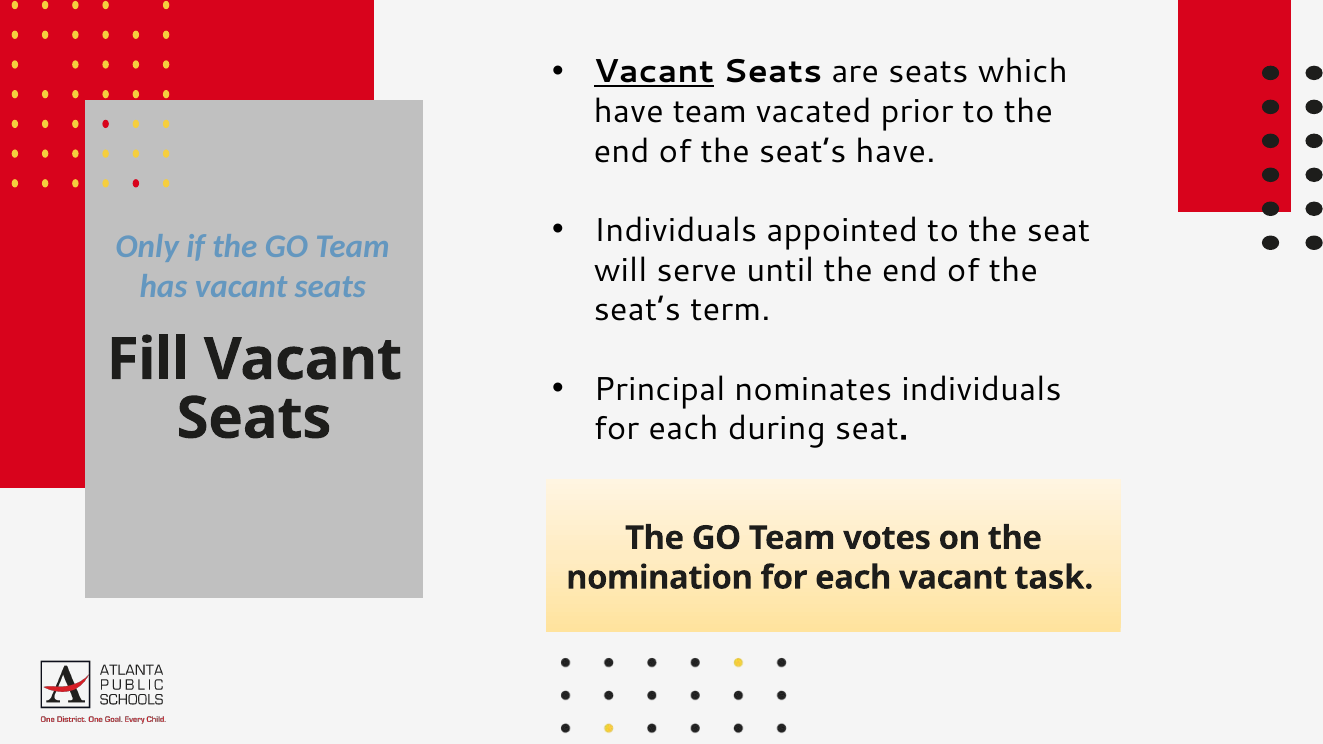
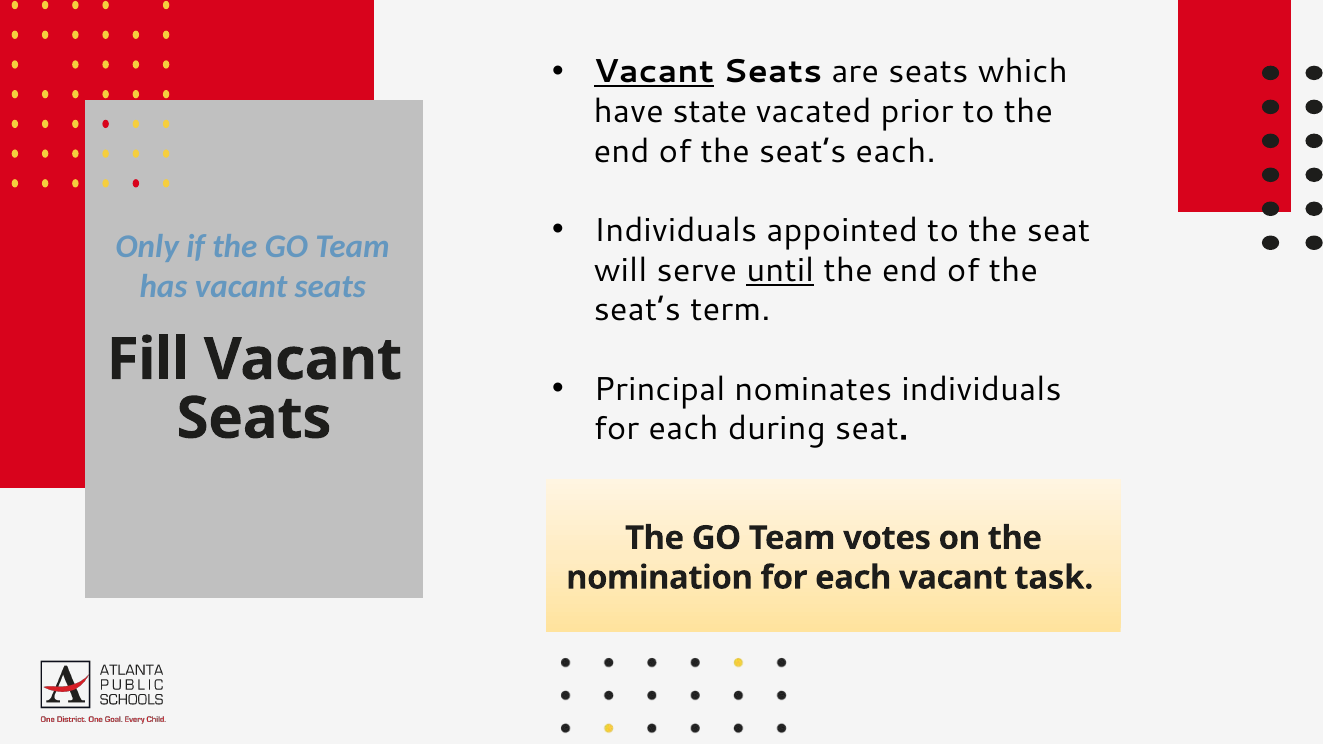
have team: team -> state (710, 112)
seat’s have: have -> each (896, 151)
until underline: none -> present (780, 270)
